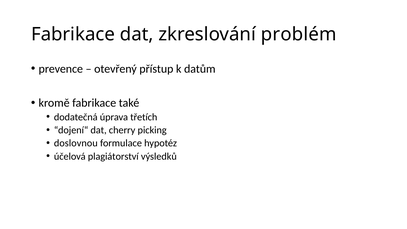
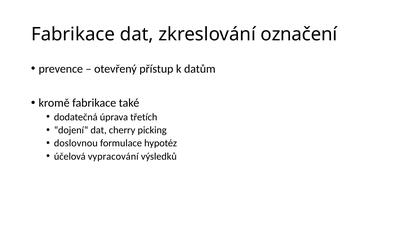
problém: problém -> označení (299, 34)
plagiátorství: plagiátorství -> vypracování (113, 156)
